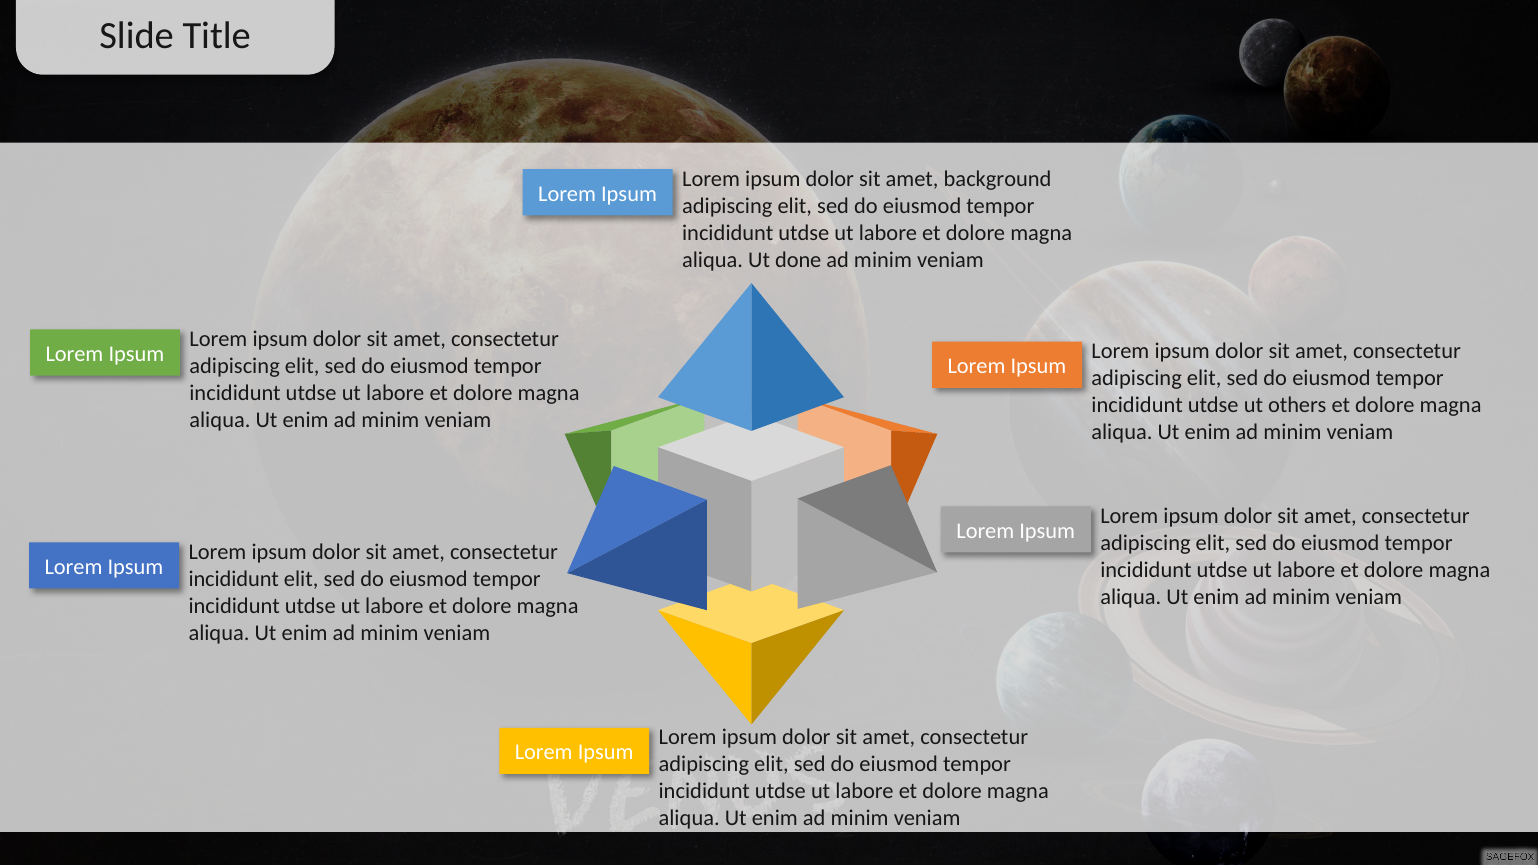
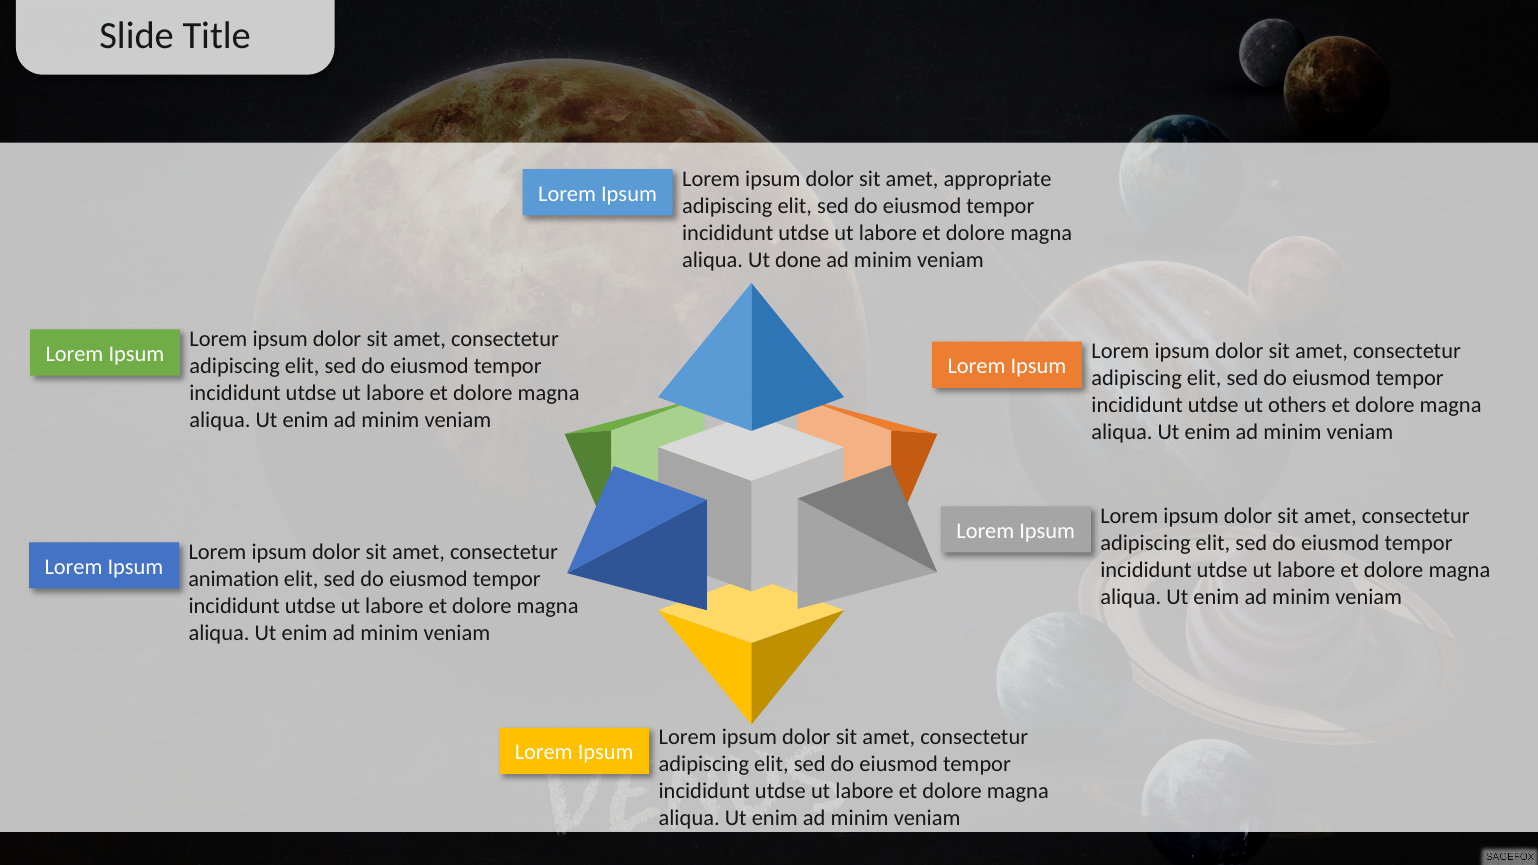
background: background -> appropriate (998, 179)
incididunt: incididunt -> animation (234, 579)
